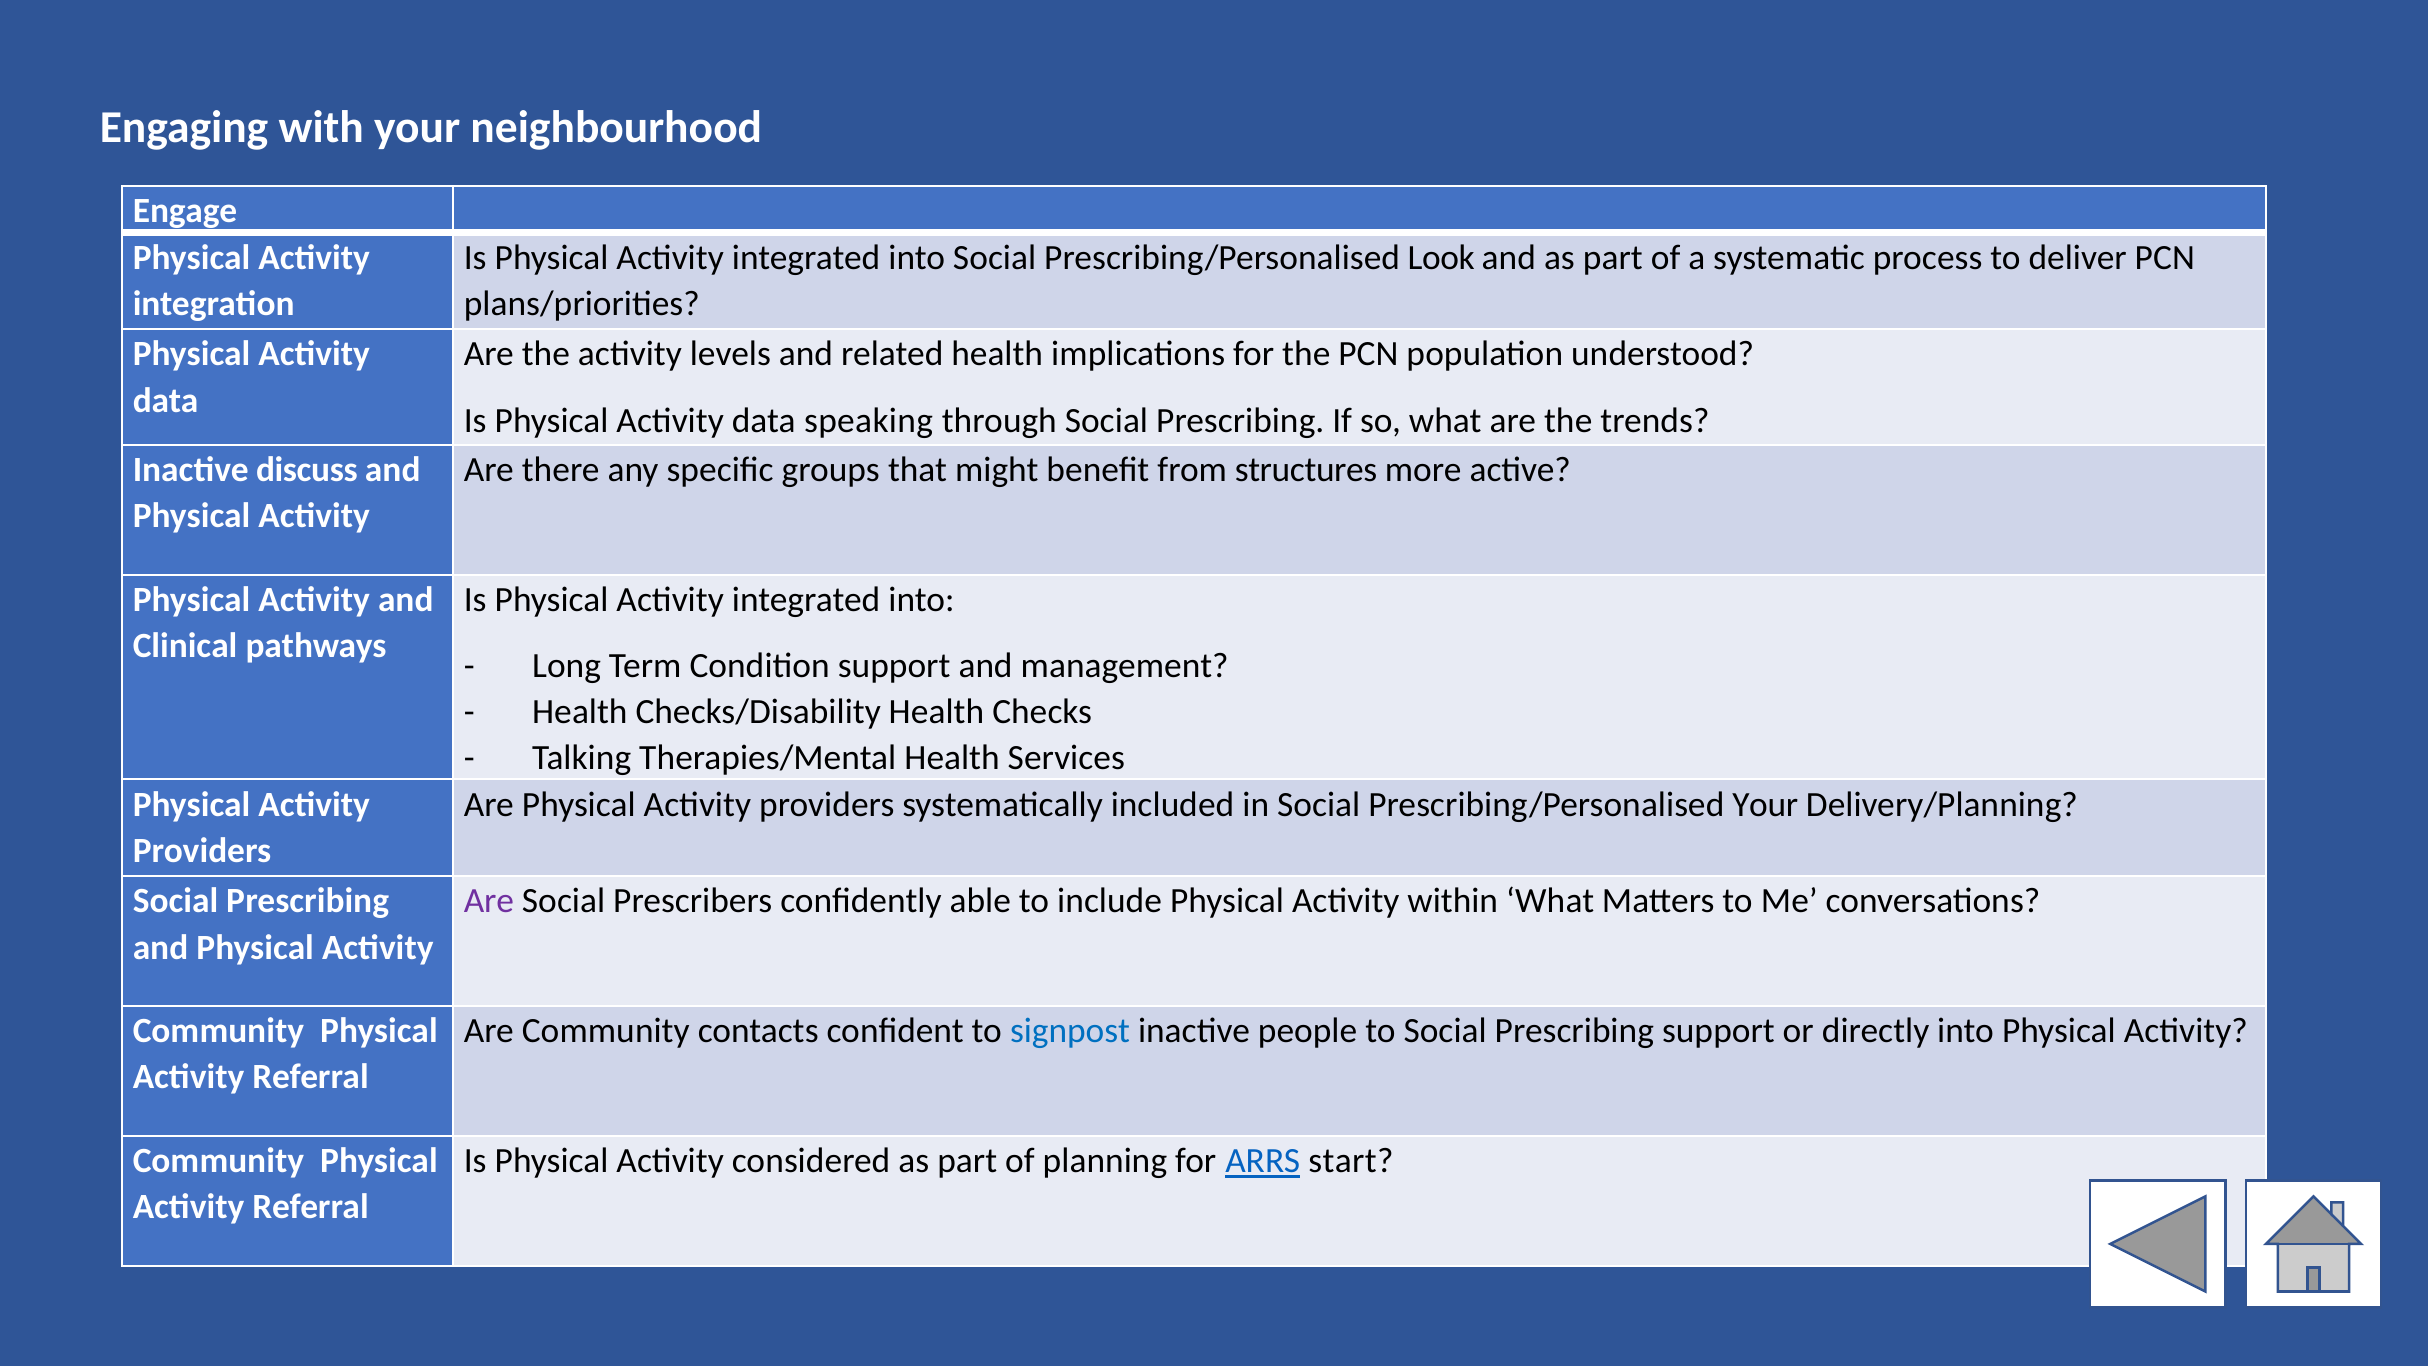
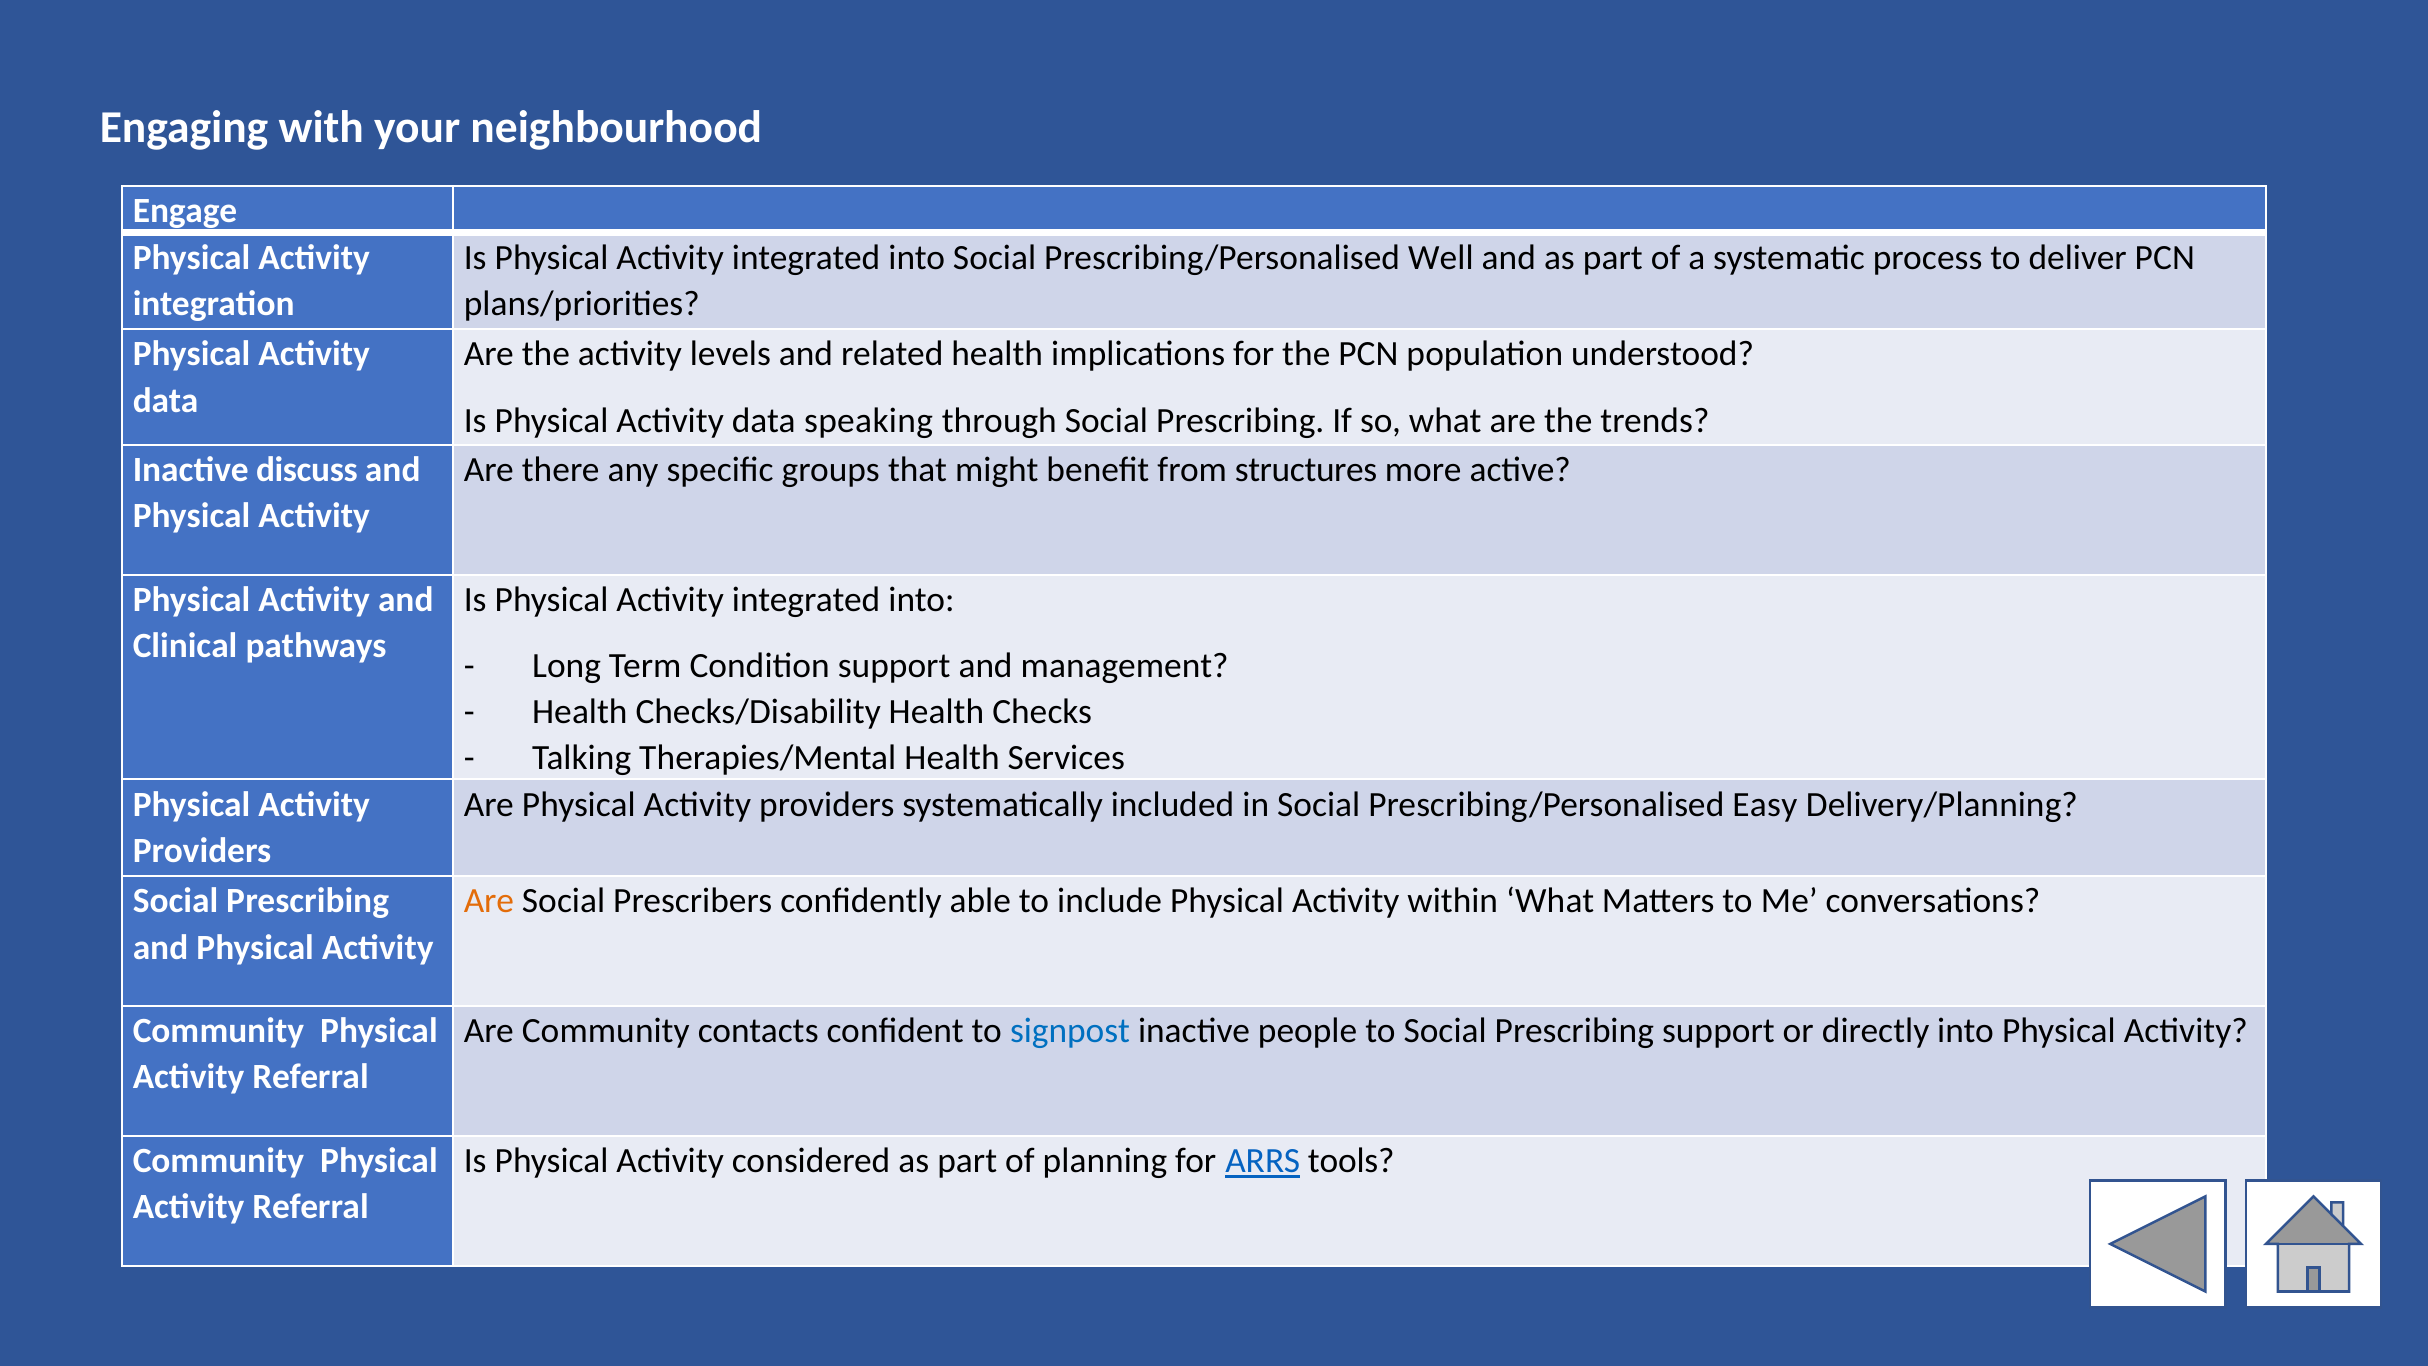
Look: Look -> Well (1441, 257)
Prescribing/Personalised Your: Your -> Easy (1765, 804)
Are colour: purple -> orange (489, 901)
start: start -> tools (1351, 1161)
